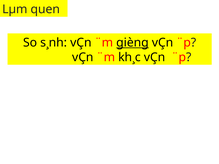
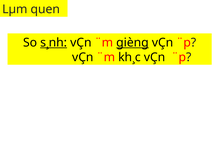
s¸nh underline: none -> present (54, 43)
